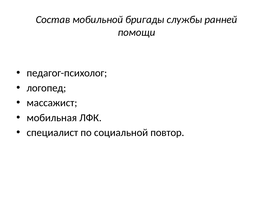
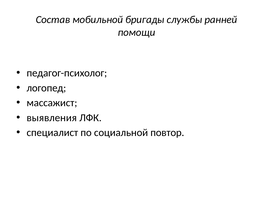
мобильная: мобильная -> выявления (52, 118)
